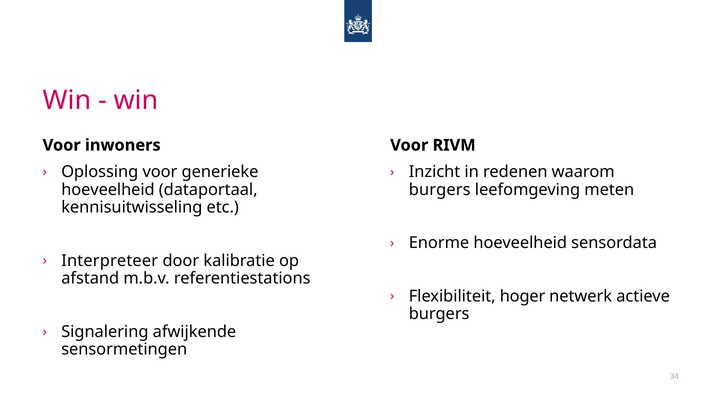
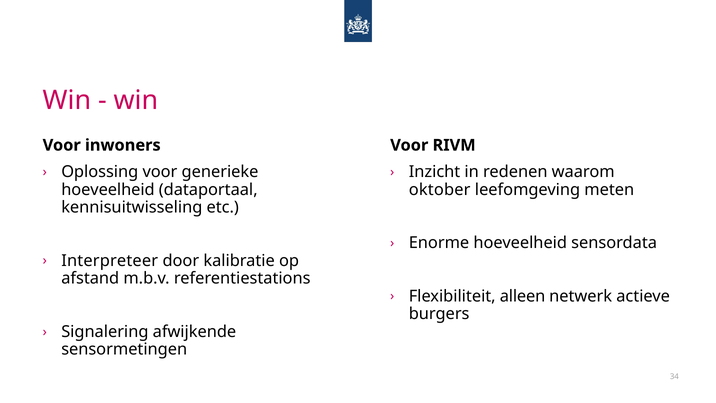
burgers: burgers -> oktober (440, 189)
hoger: hoger -> alleen (523, 296)
